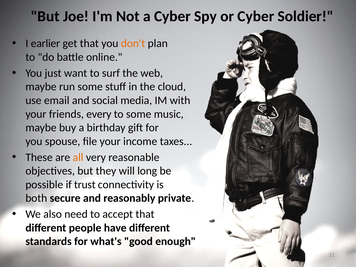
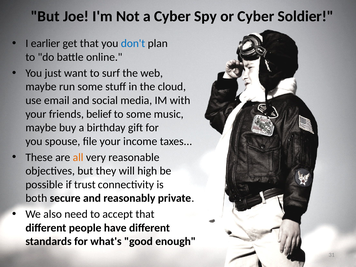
don't colour: orange -> blue (133, 43)
every: every -> belief (99, 114)
long: long -> high (147, 171)
